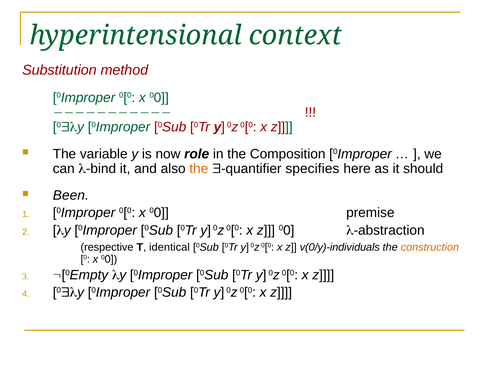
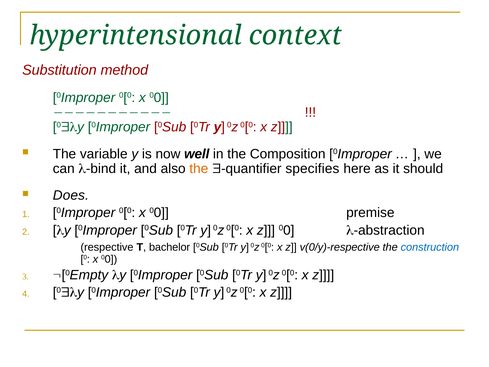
role: role -> well (197, 154)
Been: Been -> Does (71, 195)
identical: identical -> bachelor (170, 247)
v(0/y)-individuals: v(0/y)-individuals -> v(0/y)-respective (340, 247)
construction colour: orange -> blue (430, 247)
